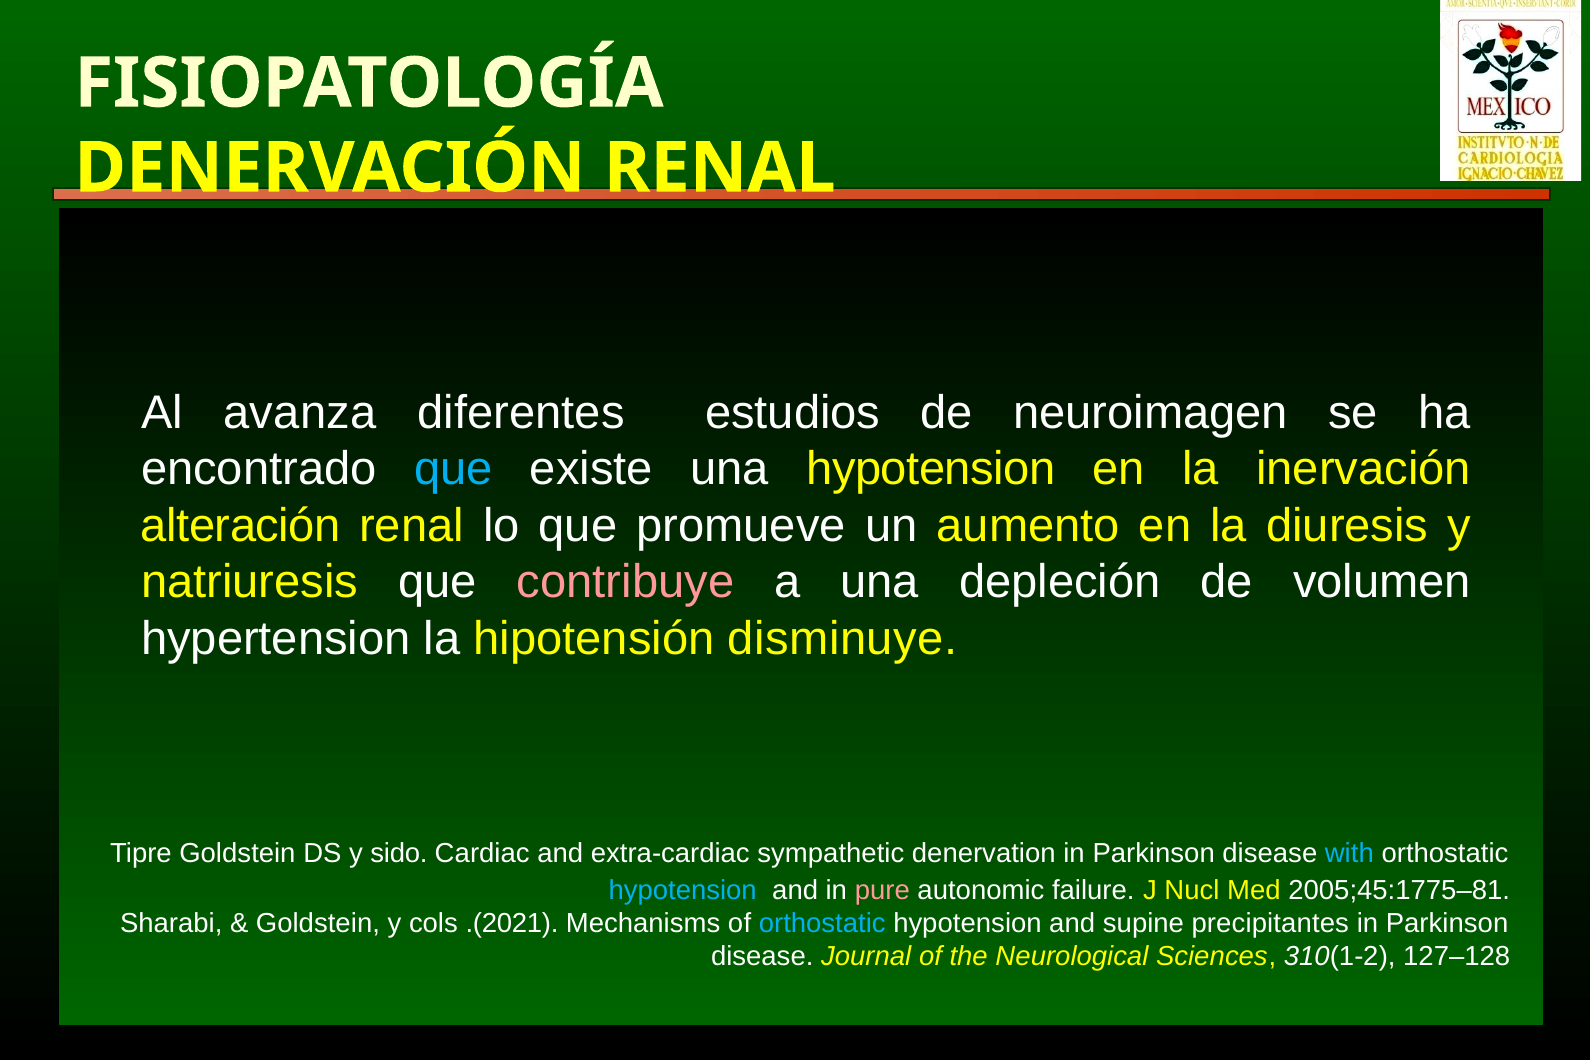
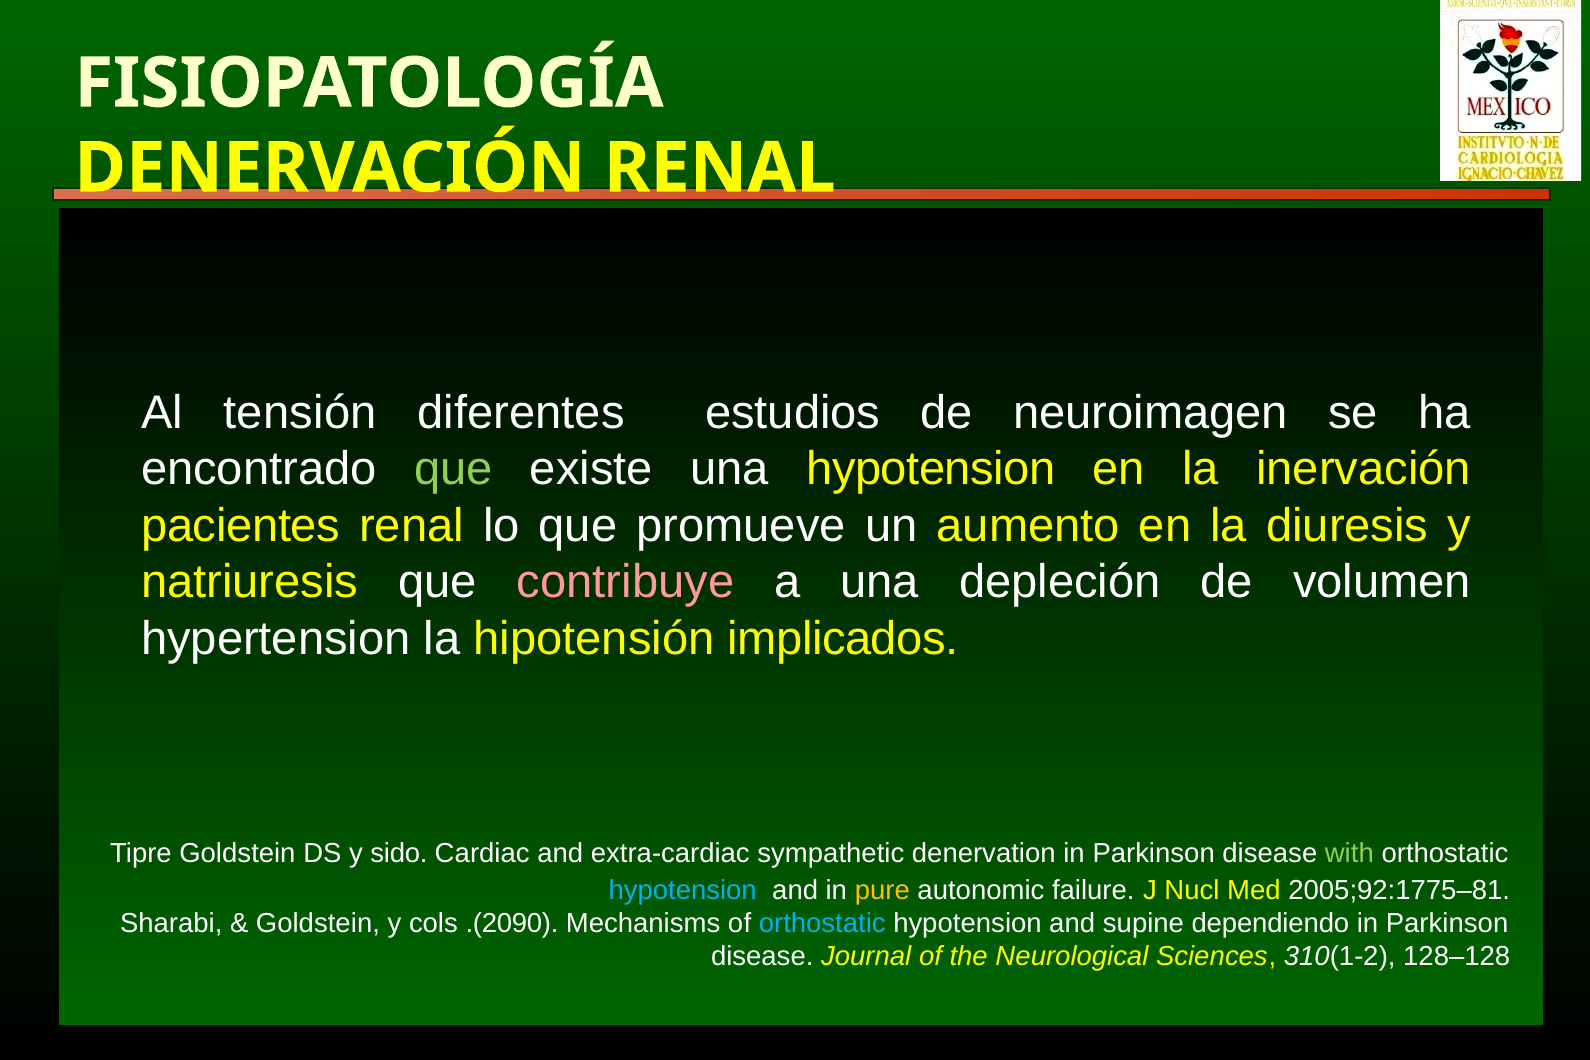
avanza: avanza -> tensión (300, 413)
que colour: light blue -> light green (453, 469)
alteración: alteración -> pacientes (241, 526)
disminuye: disminuye -> implicados (843, 639)
with colour: light blue -> light green (1349, 853)
pure colour: pink -> yellow (882, 890)
2005;45:1775–81: 2005;45:1775–81 -> 2005;92:1775–81 (1399, 890)
.(2021: .(2021 -> .(2090 (512, 923)
precipitantes: precipitantes -> dependiendo (1270, 923)
127–128: 127–128 -> 128–128 (1457, 956)
